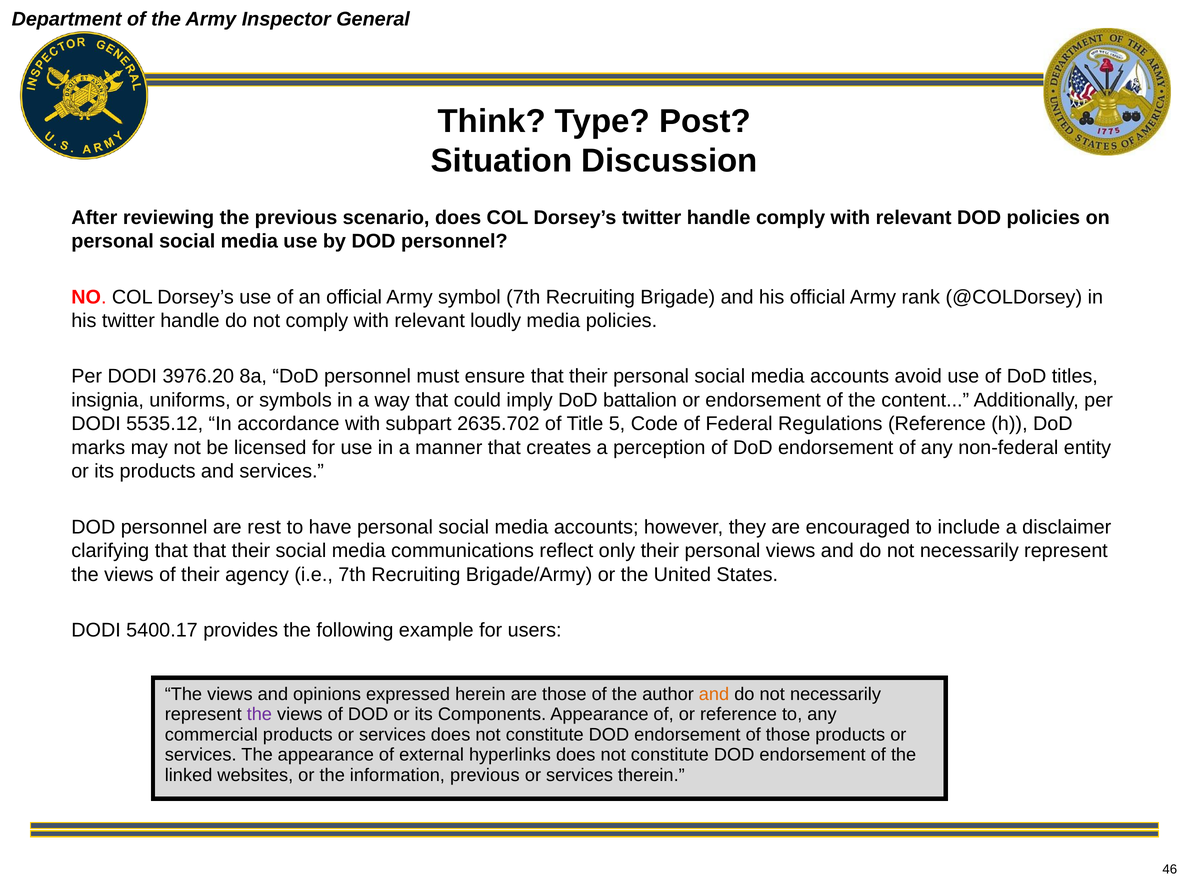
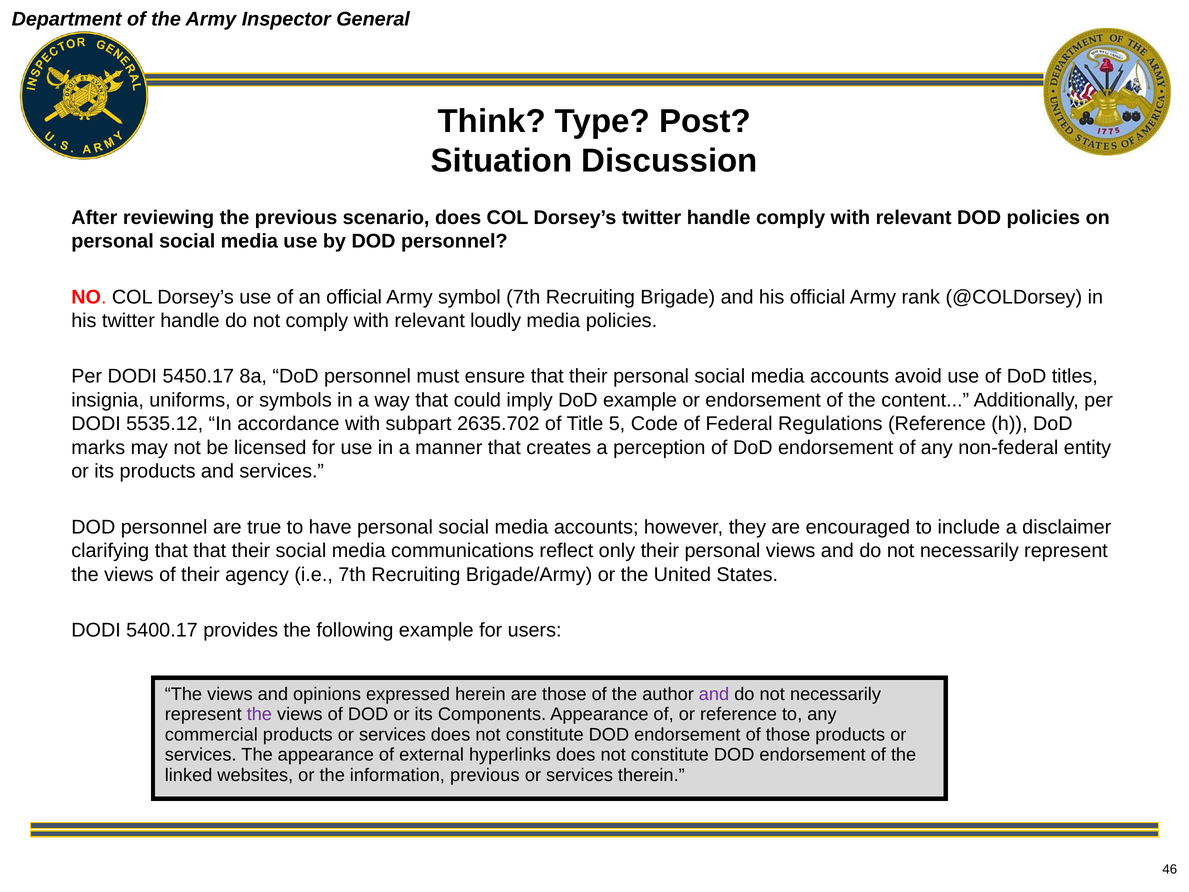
3976.20: 3976.20 -> 5450.17 (198, 376)
DoD battalion: battalion -> example (640, 400)
rest: rest -> true (264, 527)
and colour: orange -> purple (714, 694)
